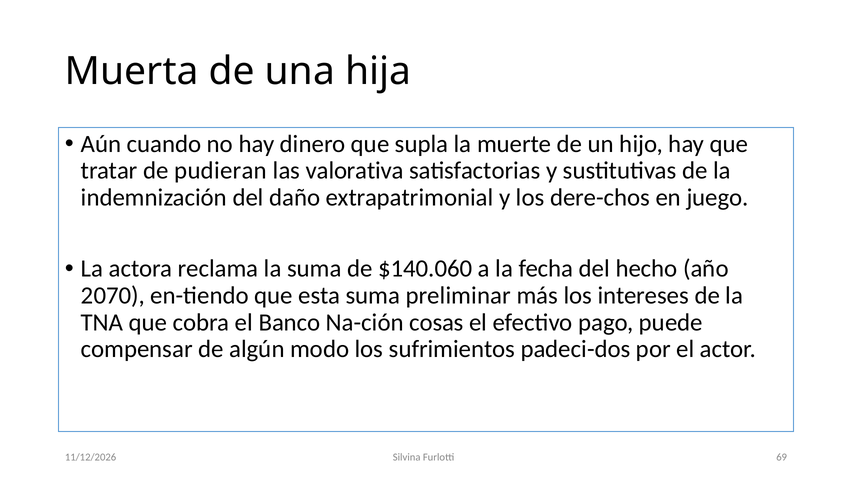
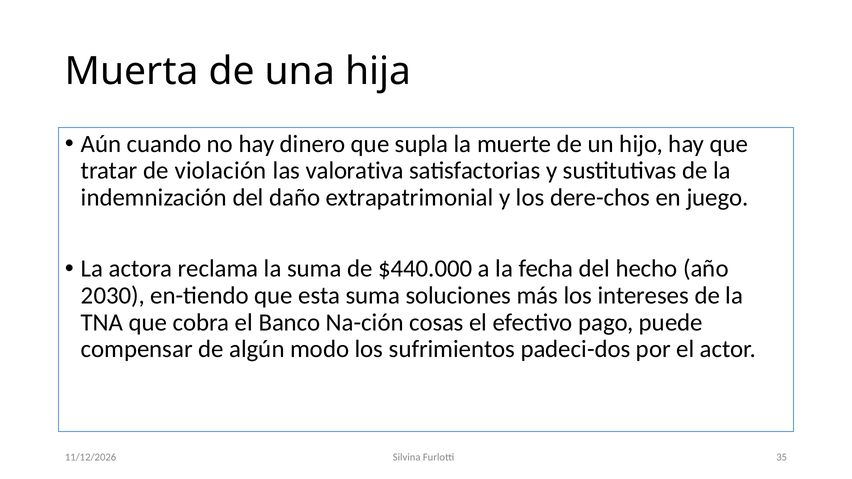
pudieran: pudieran -> violación (221, 171)
$140.060: $140.060 -> $440.000 (425, 269)
2070: 2070 -> 2030 (113, 296)
preliminar: preliminar -> soluciones (458, 296)
69: 69 -> 35 (782, 458)
